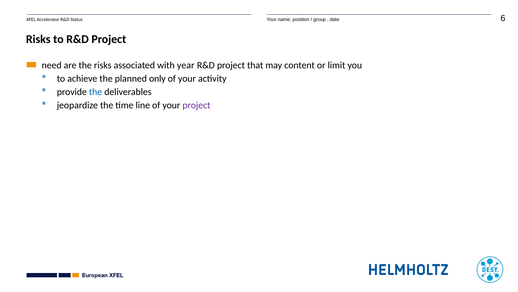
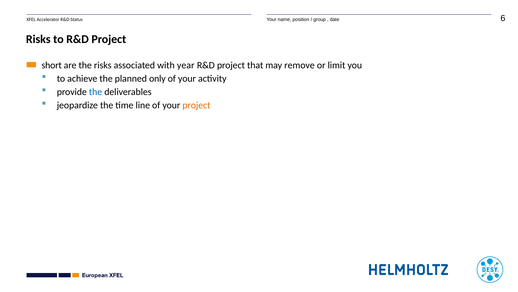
need: need -> short (52, 65)
content: content -> remove (300, 65)
project colour: purple -> orange (196, 105)
